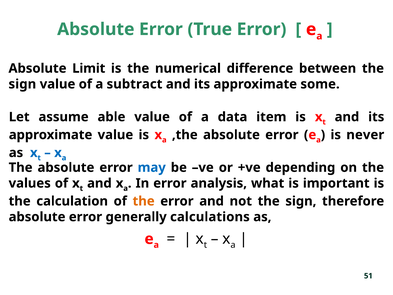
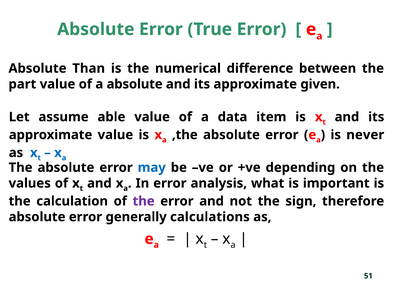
Limit: Limit -> Than (89, 68)
sign: sign -> part (22, 84)
a subtract: subtract -> absolute (135, 84)
some: some -> given (320, 84)
the colour: orange -> purple (144, 201)
